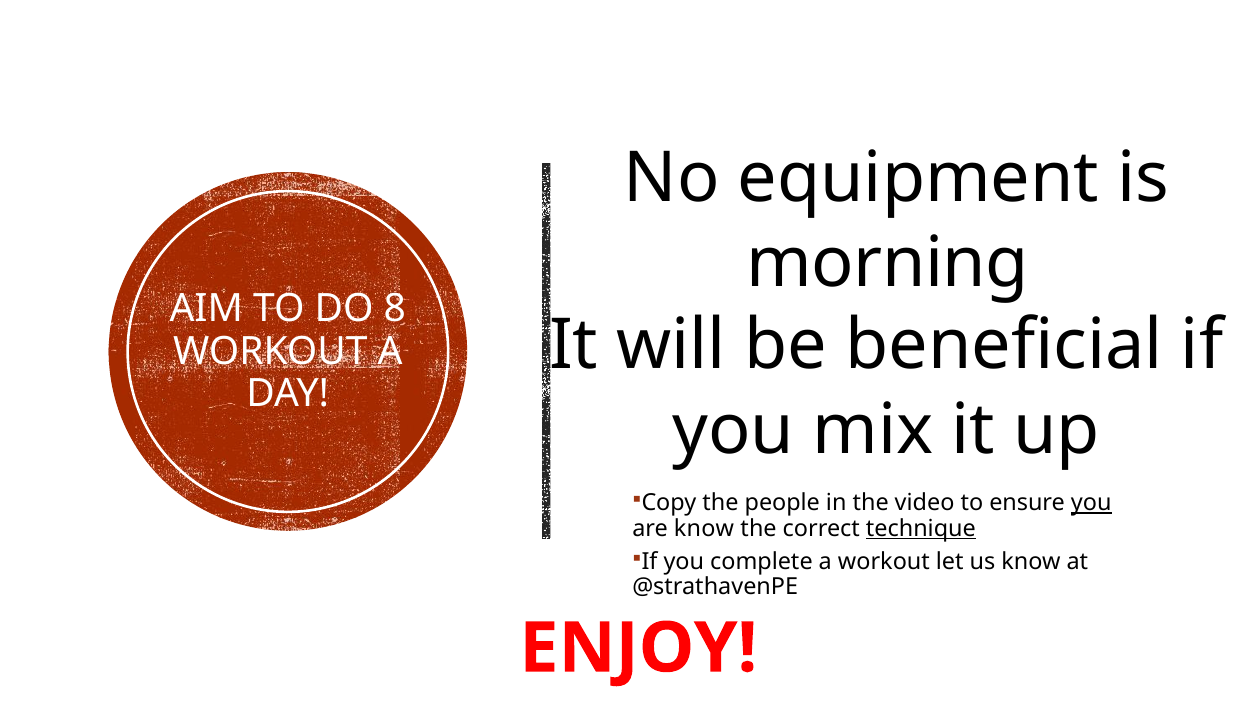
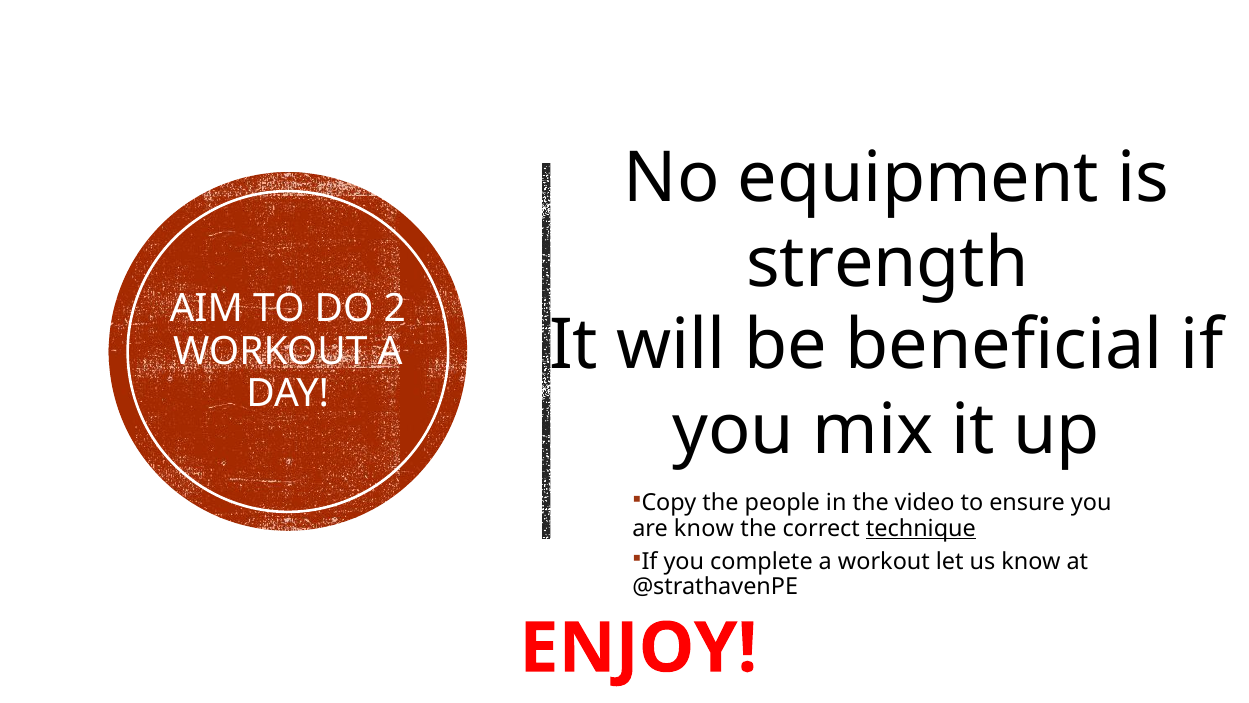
morning: morning -> strength (887, 263)
8: 8 -> 2 (395, 309)
you underline: present -> none (1091, 503)
